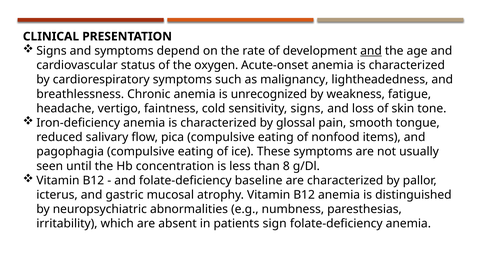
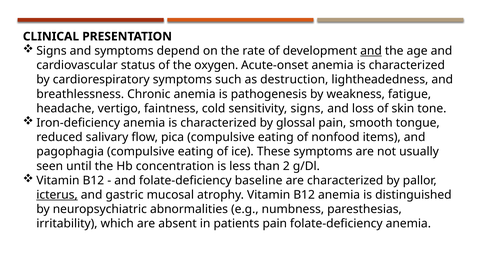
malignancy: malignancy -> destruction (294, 80)
unrecognized: unrecognized -> pathogenesis (269, 94)
8: 8 -> 2 (286, 166)
icterus underline: none -> present (57, 195)
patients sign: sign -> pain (275, 224)
